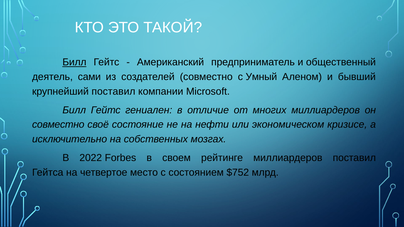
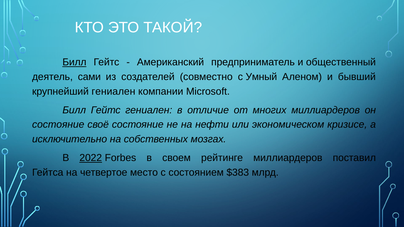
крупнейший поставил: поставил -> гениален (113, 91)
совместно: совместно -> состояние (58, 125)
2022 underline: none -> present (91, 158)
$752: $752 -> $383 (238, 173)
